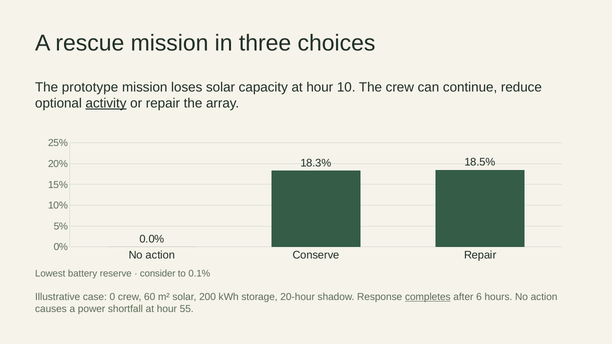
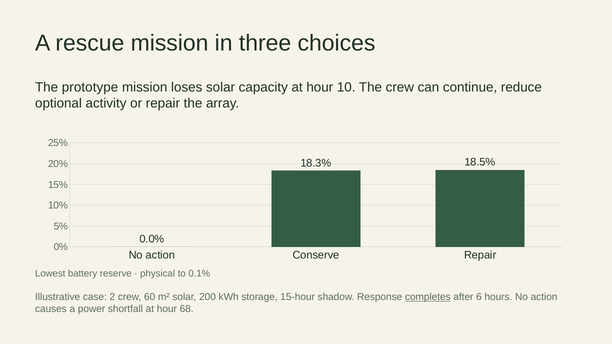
activity underline: present -> none (106, 103)
consider: consider -> physical (158, 274)
0: 0 -> 2 (112, 297)
20-hour: 20-hour -> 15-hour (298, 297)
55: 55 -> 68 (187, 309)
